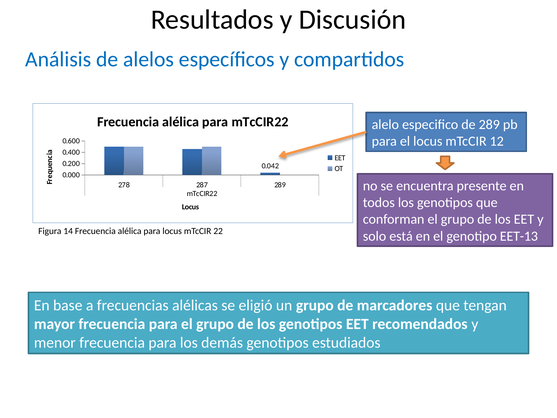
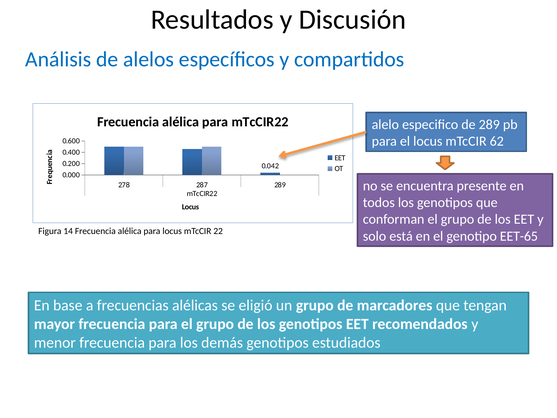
12: 12 -> 62 (497, 141)
EET-13: EET-13 -> EET-65 (519, 236)
